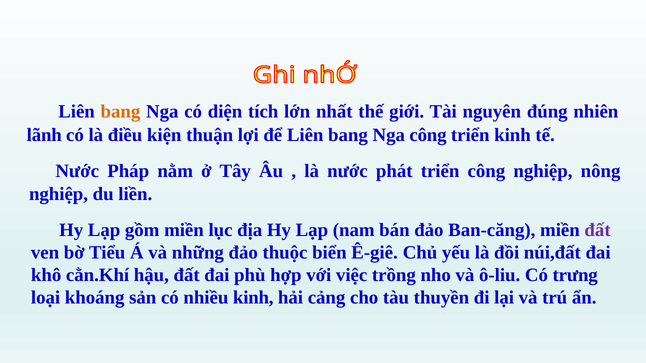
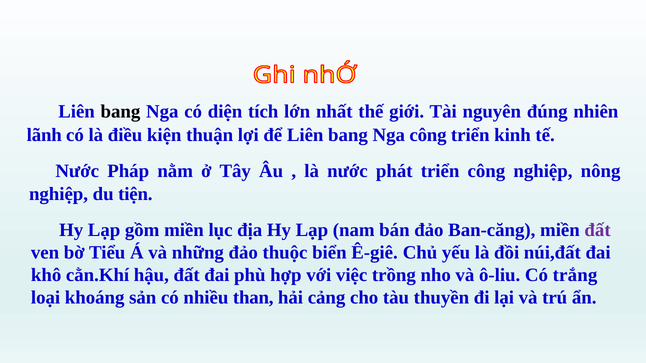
bang colour: orange -> black (120, 112)
liền: liền -> tiện (135, 194)
trưng: trưng -> trắng (575, 275)
nhiều kinh: kinh -> than (253, 298)
